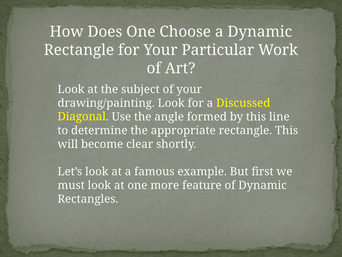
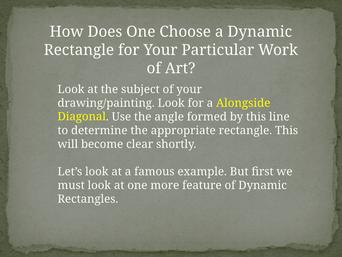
Discussed: Discussed -> Alongside (243, 103)
